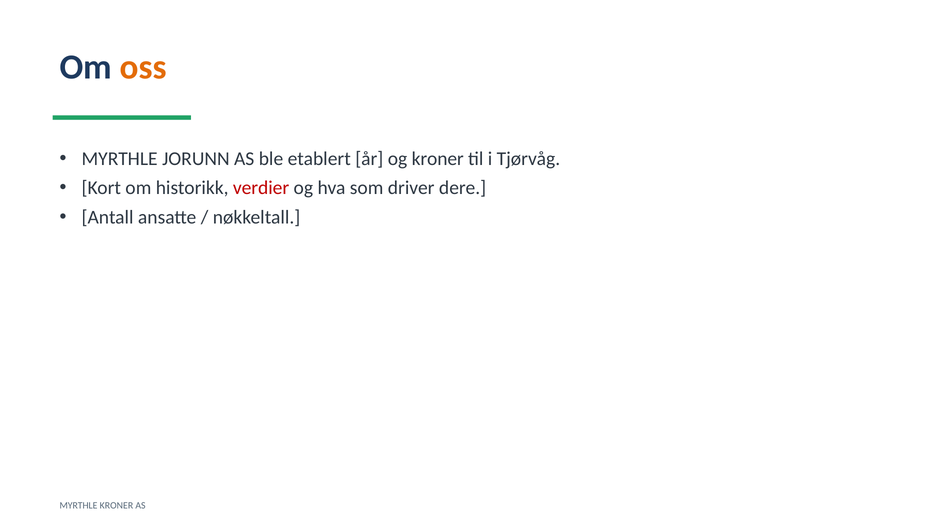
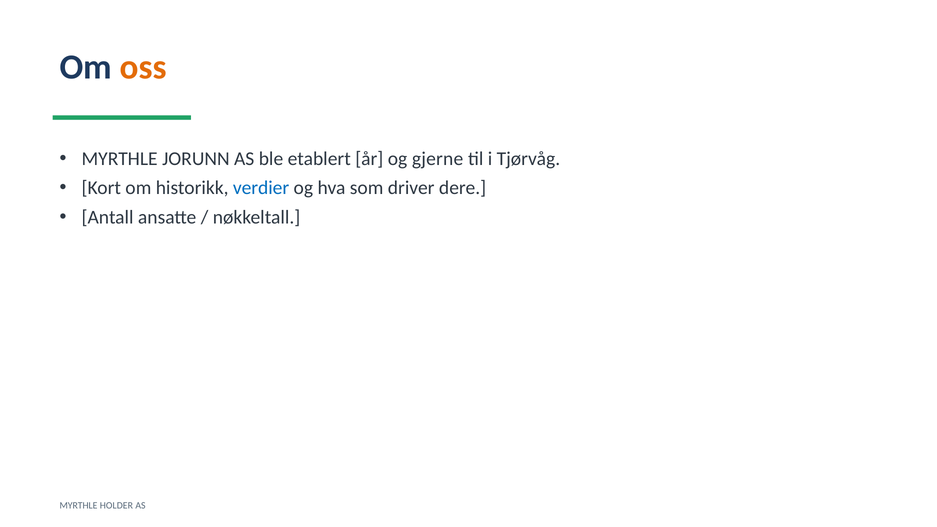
og kroner: kroner -> gjerne (438, 159)
verdier colour: red -> blue (261, 188)
MYRTHLE KRONER: KRONER -> HOLDER (116, 506)
